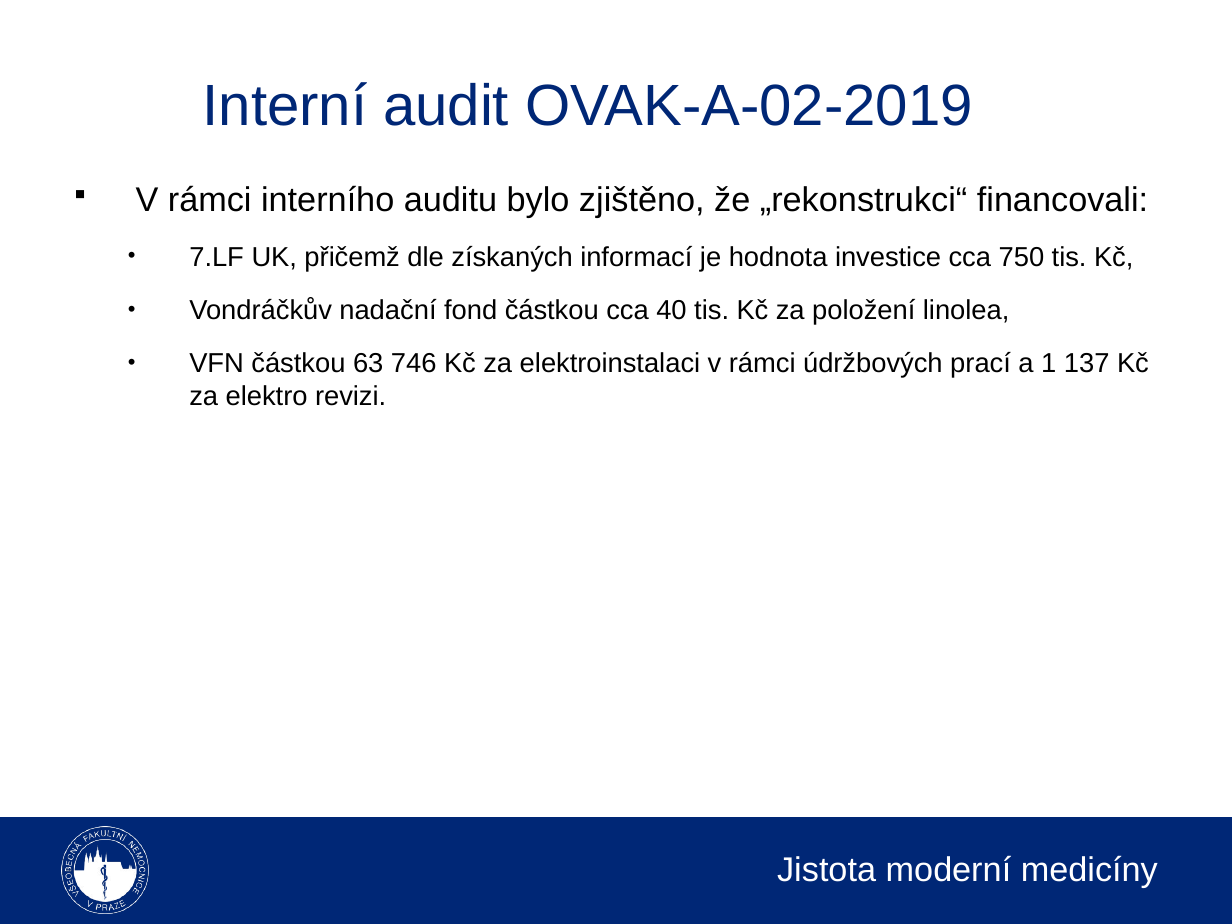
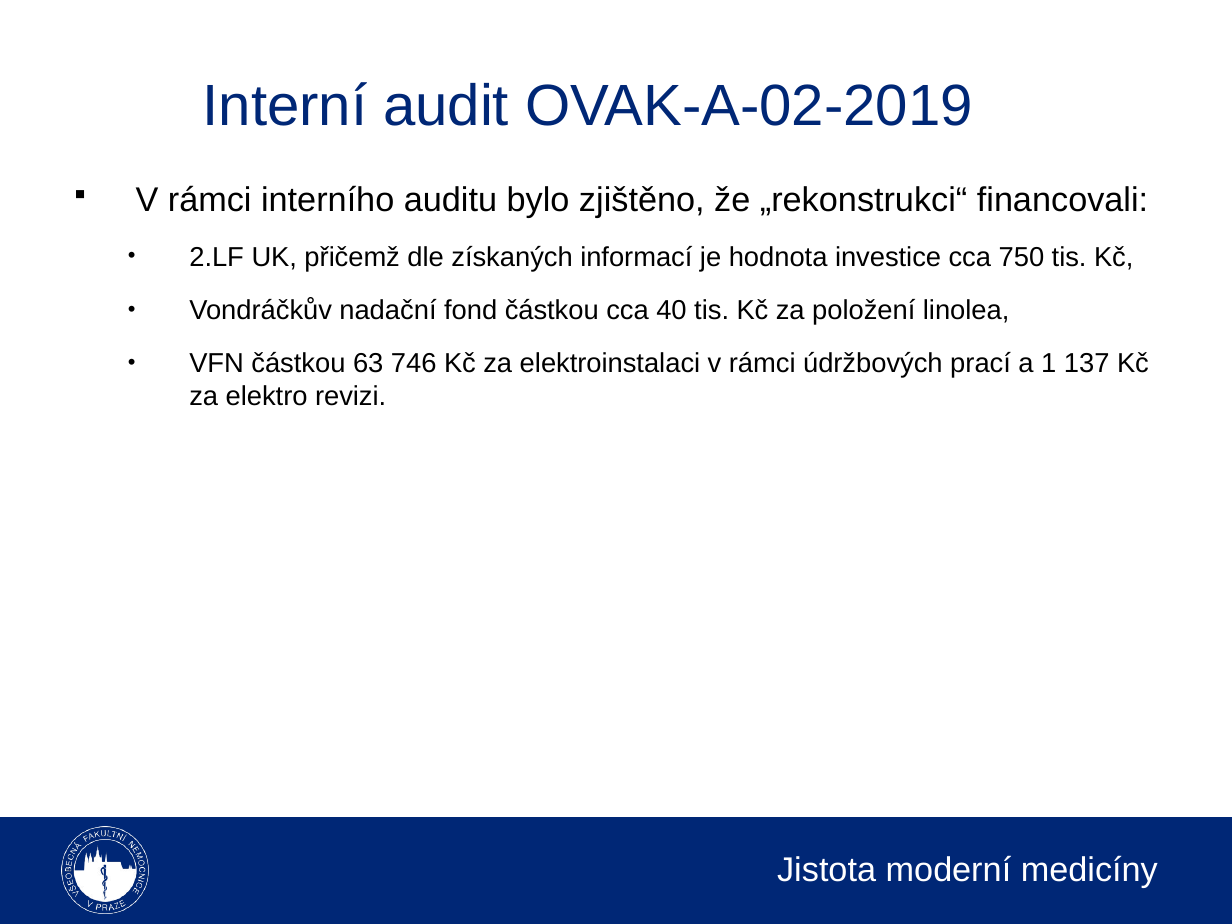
7.LF: 7.LF -> 2.LF (217, 257)
